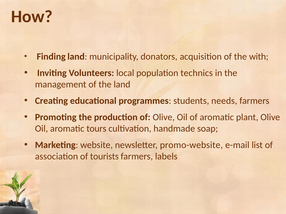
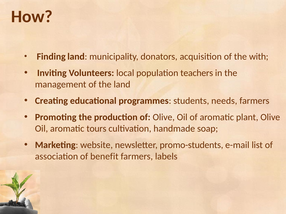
technics: technics -> teachers (197, 73)
promo-website: promo-website -> promo-students (191, 145)
tourists: tourists -> benefit (104, 157)
